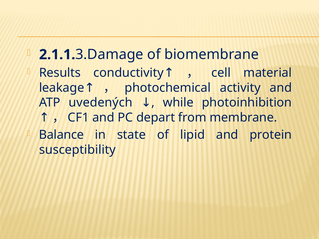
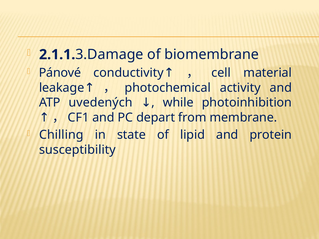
Results: Results -> Pánové (60, 73)
Balance: Balance -> Chilling (61, 135)
